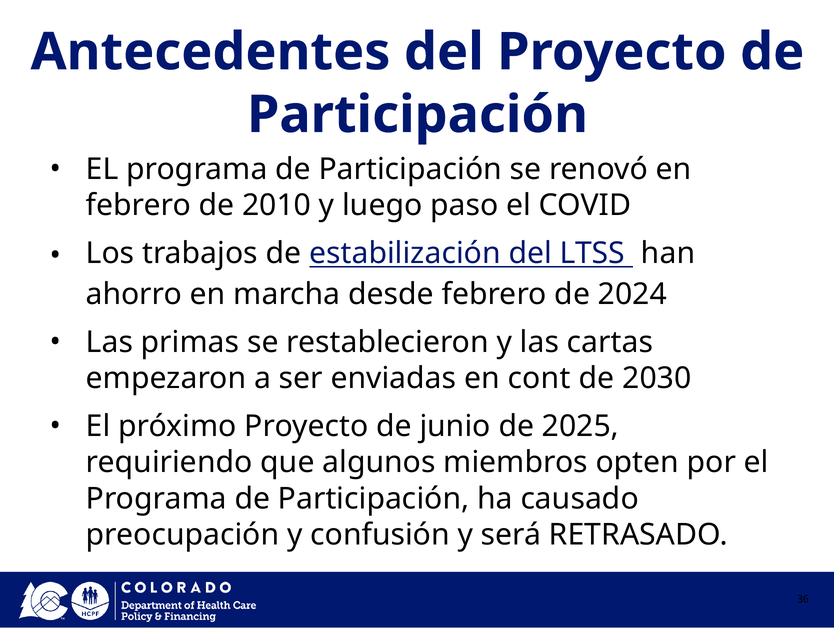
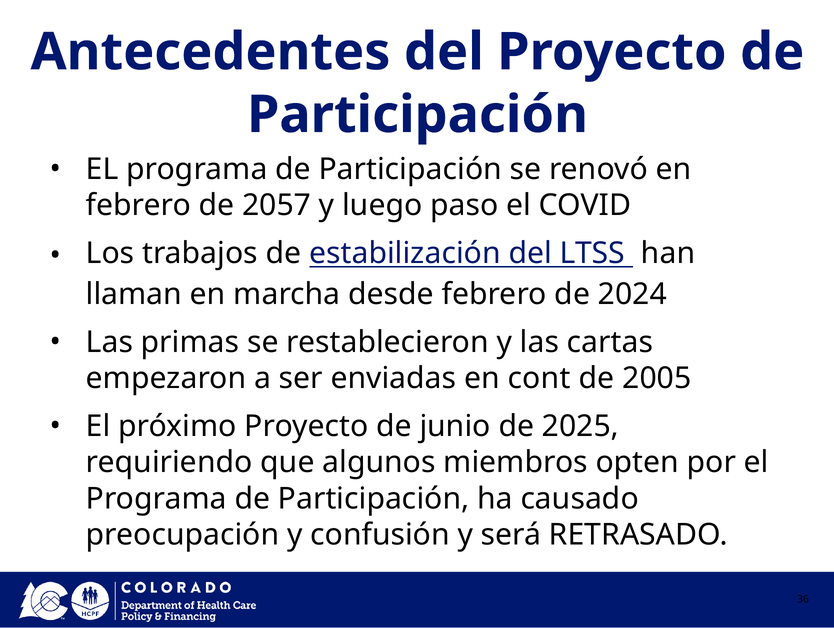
2010: 2010 -> 2057 (277, 205)
ahorro: ahorro -> llaman (134, 294)
2030: 2030 -> 2005 (657, 378)
